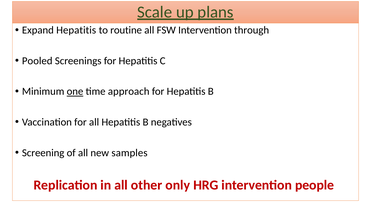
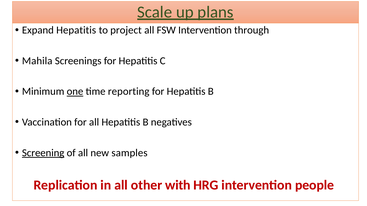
routine: routine -> project (126, 30)
Pooled: Pooled -> Mahila (37, 61)
approach: approach -> reporting (129, 92)
Screening underline: none -> present (43, 153)
only: only -> with (178, 185)
